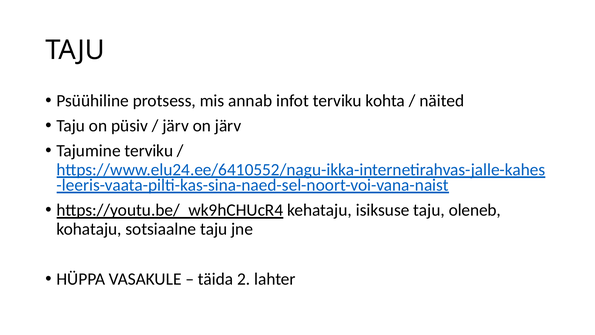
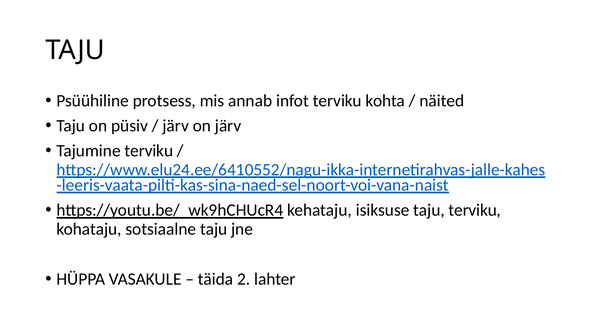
taju oleneb: oleneb -> terviku (475, 210)
